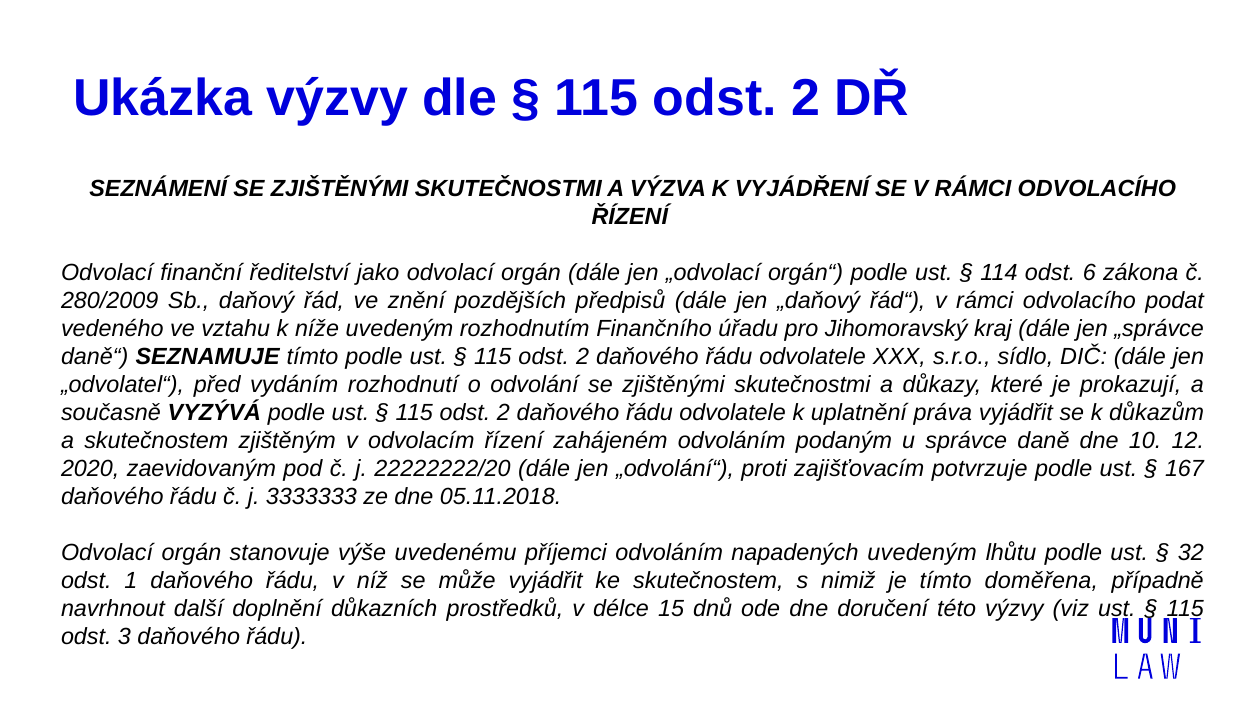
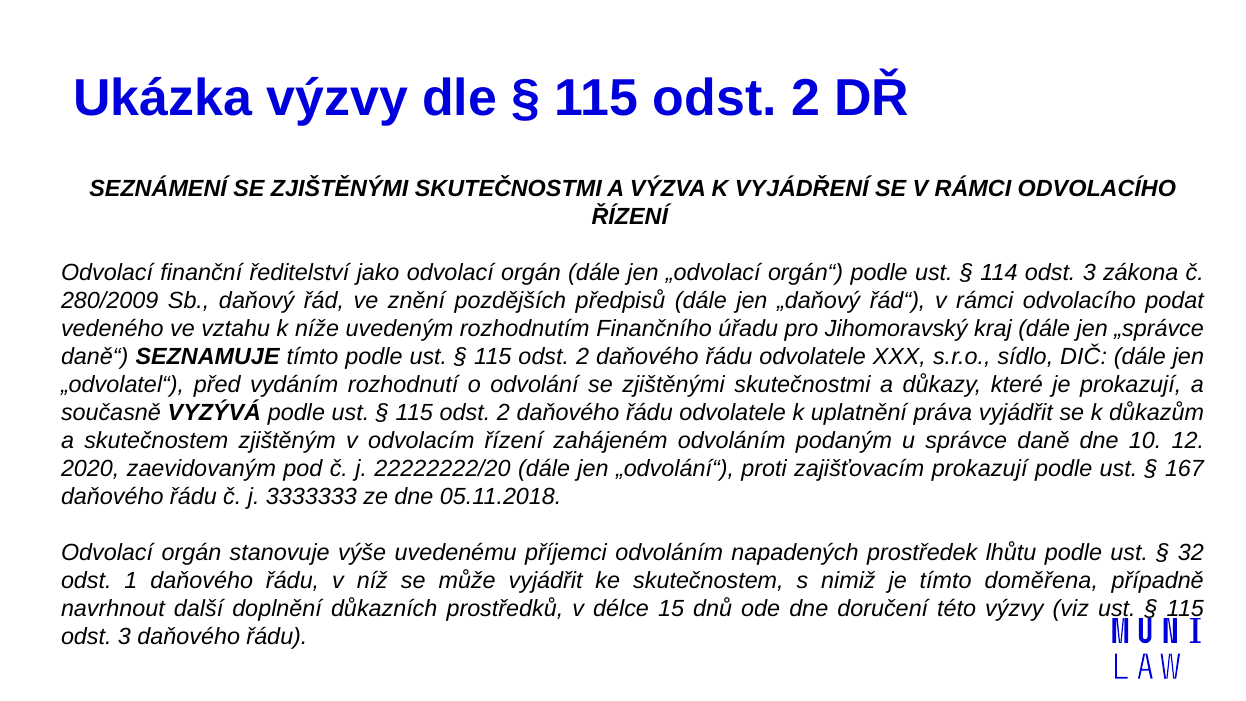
114 odst 6: 6 -> 3 (1089, 273)
zajišťovacím potvrzuje: potvrzuje -> prokazují (980, 469)
napadených uvedeným: uvedeným -> prostředek (922, 553)
